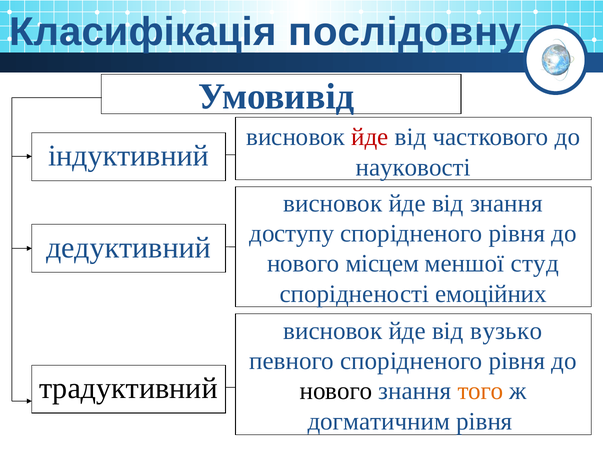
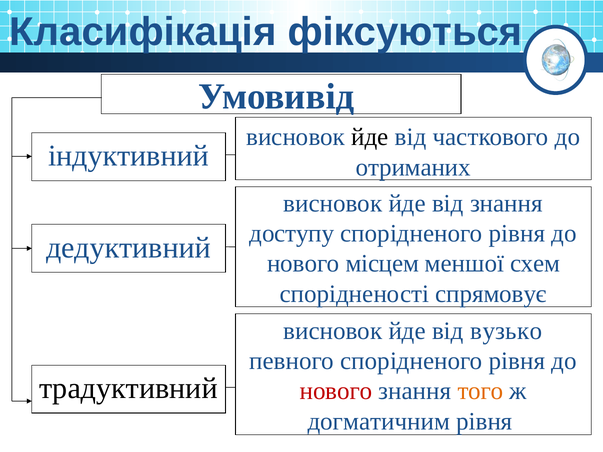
послідовну: послідовну -> фіксуються (405, 32)
йде colour: red -> black (370, 137)
науковості: науковості -> отриманих (413, 167)
студ: студ -> схем (535, 264)
емоційних: емоційних -> спрямовує (491, 294)
нового colour: black -> red (336, 391)
